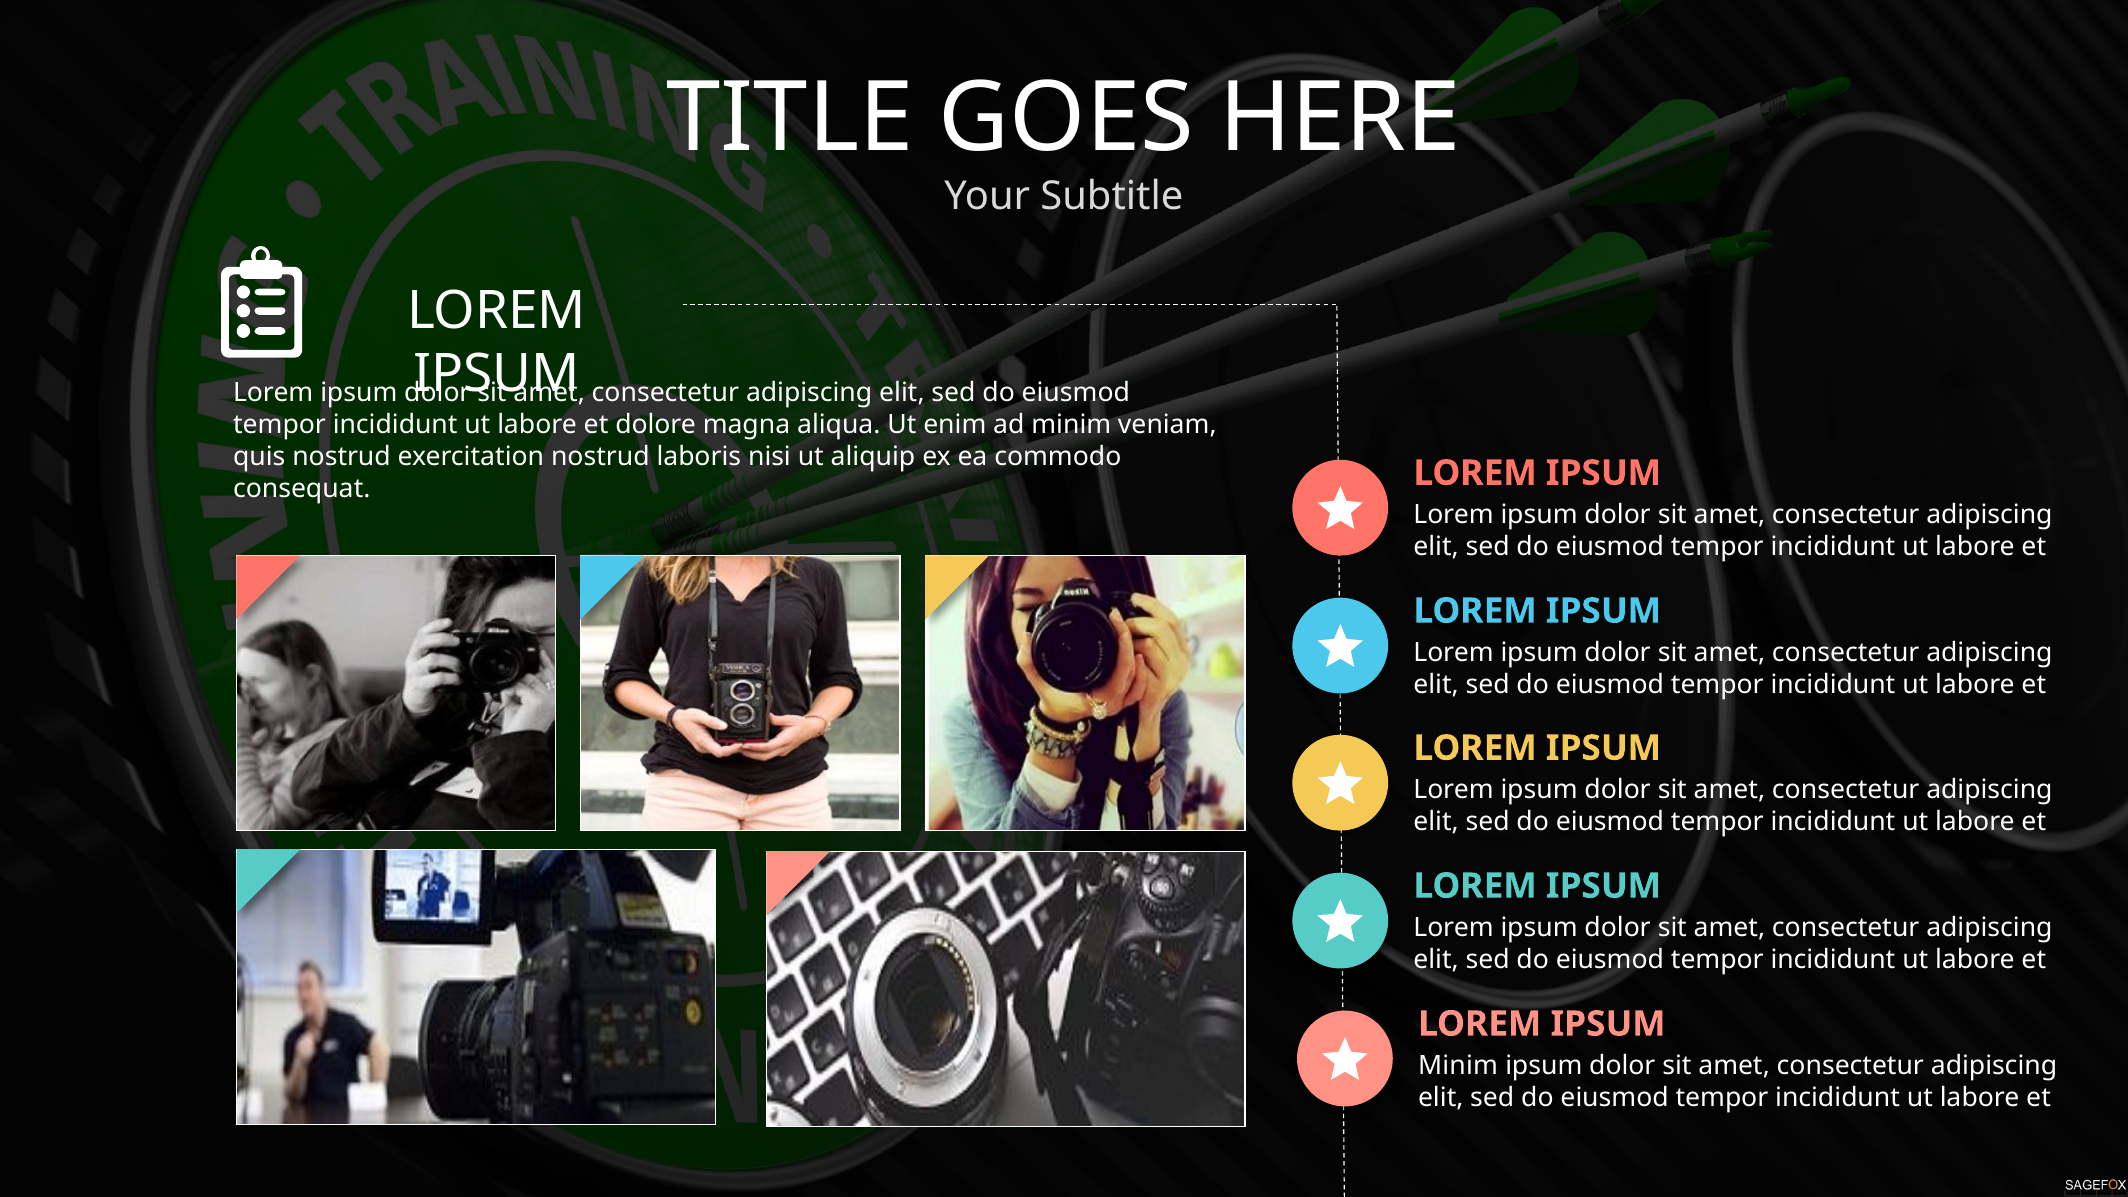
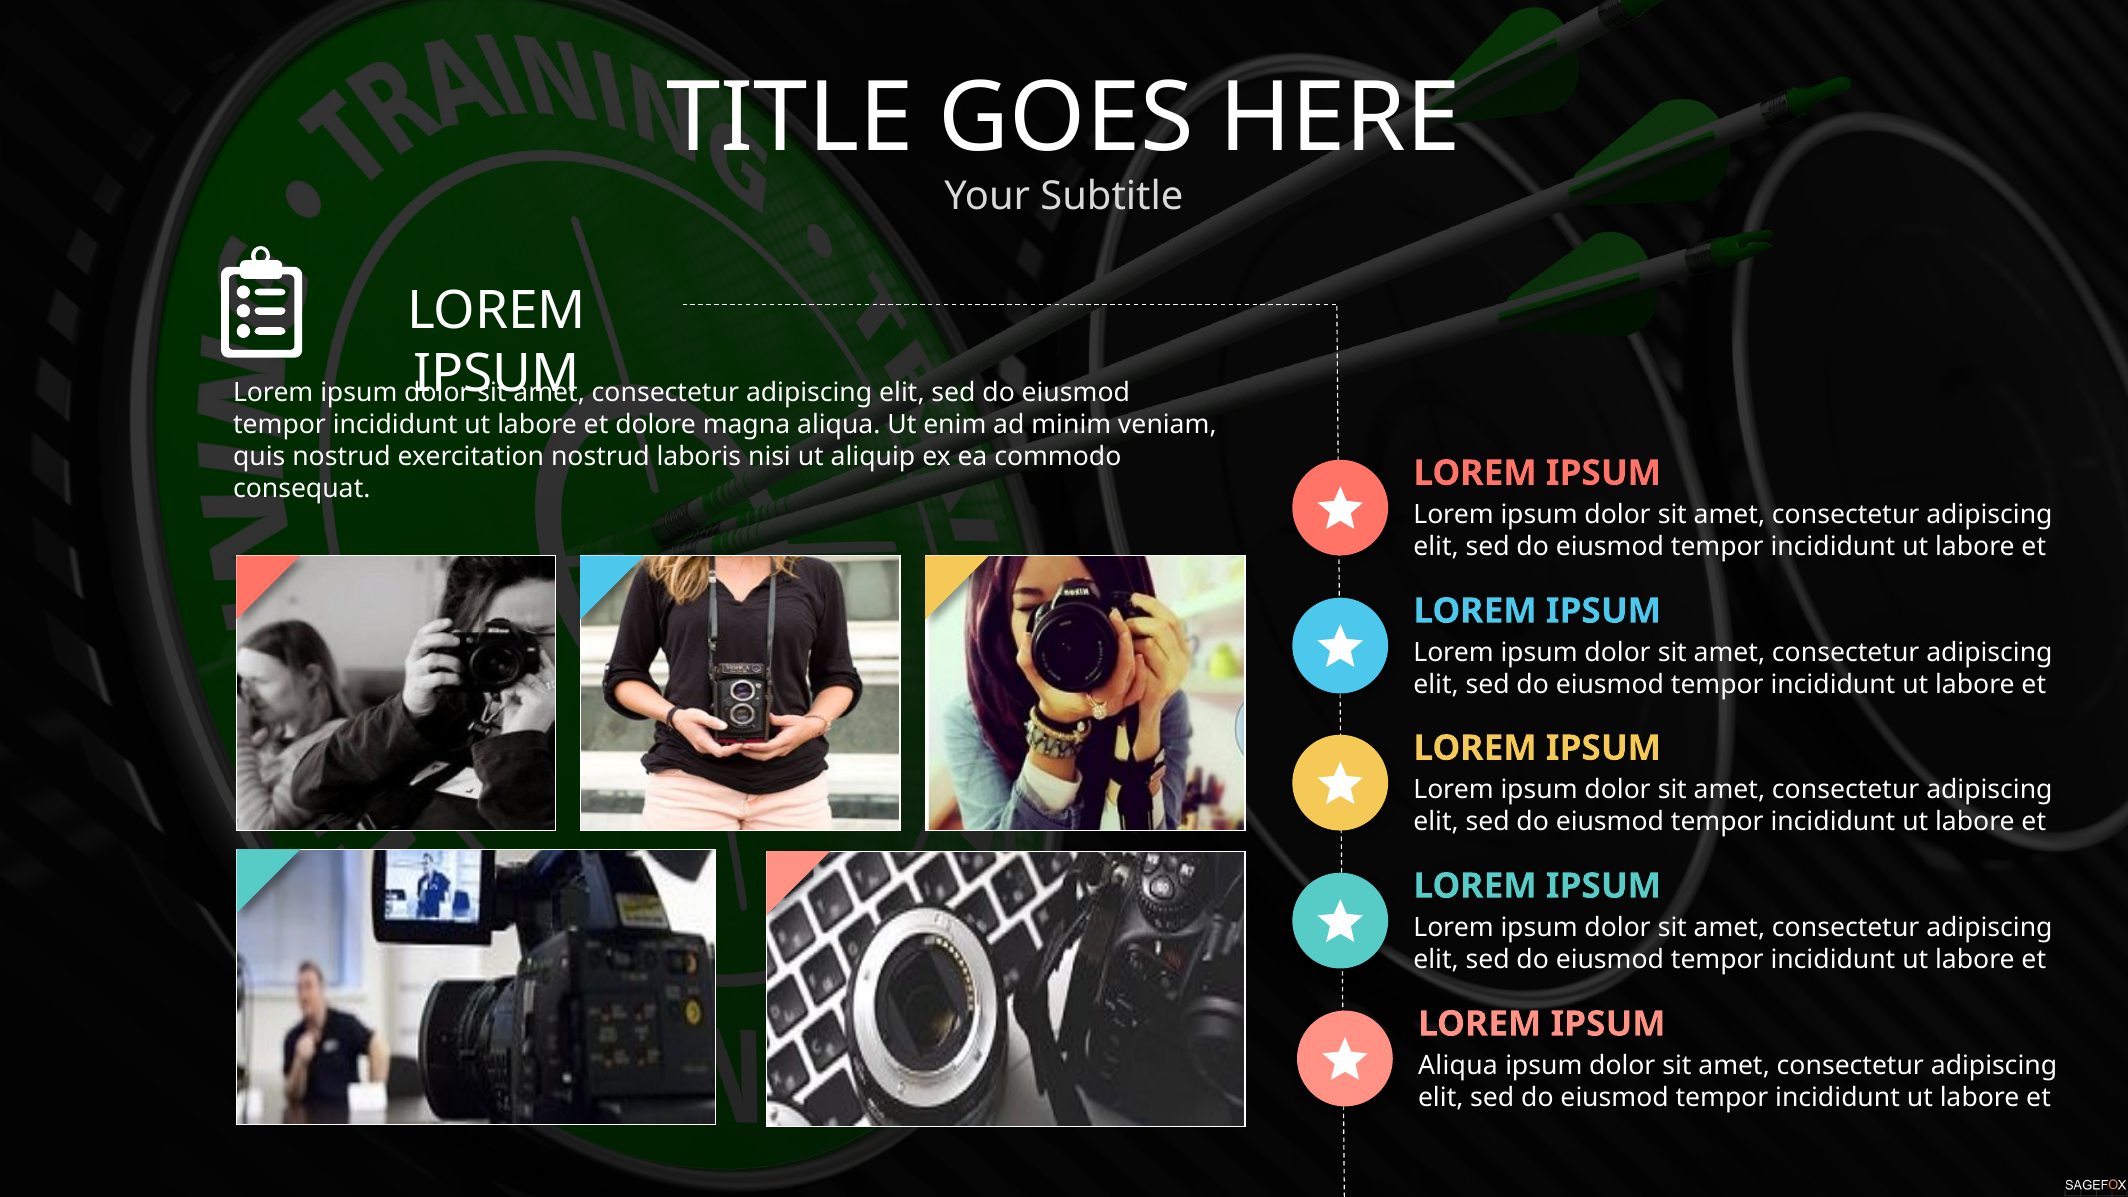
Minim: Minim -> Aliqua (1458, 1066)
